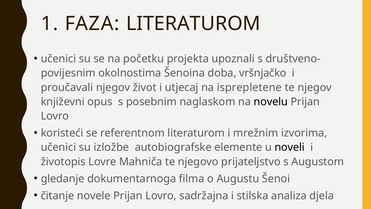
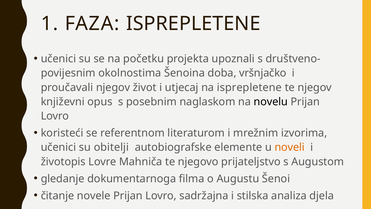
FAZA LITERATUROM: LITERATUROM -> ISPREPLETENE (193, 24)
izložbe: izložbe -> obitelji (111, 147)
noveli colour: black -> orange (290, 147)
